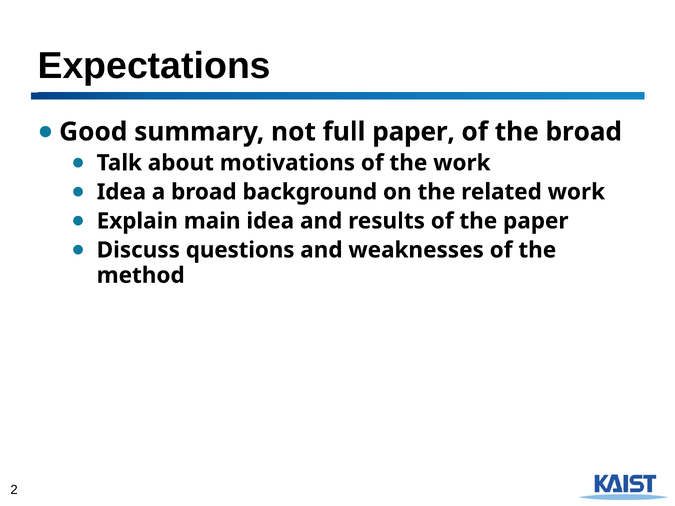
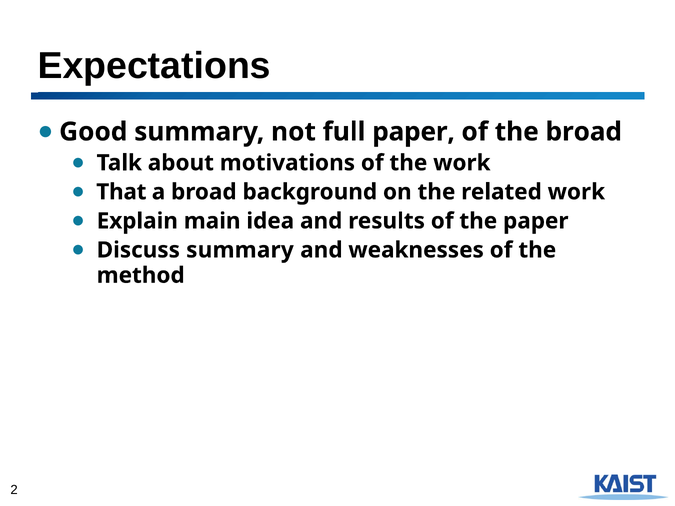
Idea: Idea -> That (121, 192)
Discuss questions: questions -> summary (240, 250)
